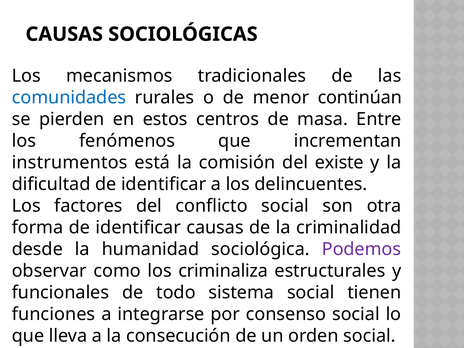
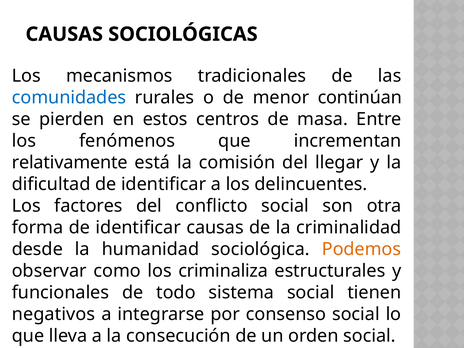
instrumentos: instrumentos -> relativamente (70, 163)
existe: existe -> llegar (339, 163)
Podemos colour: purple -> orange (361, 249)
funciones: funciones -> negativos (54, 314)
